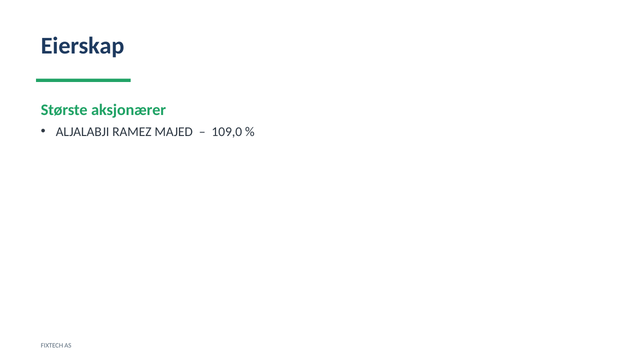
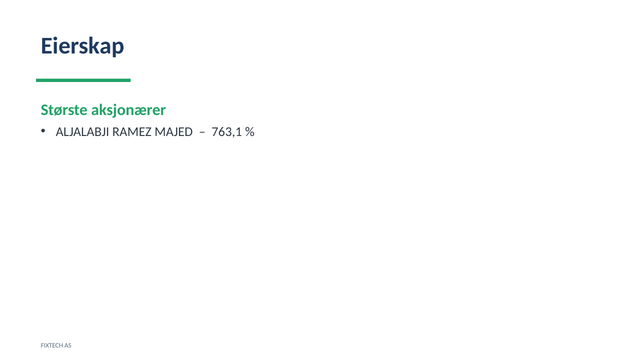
109,0: 109,0 -> 763,1 (227, 132)
